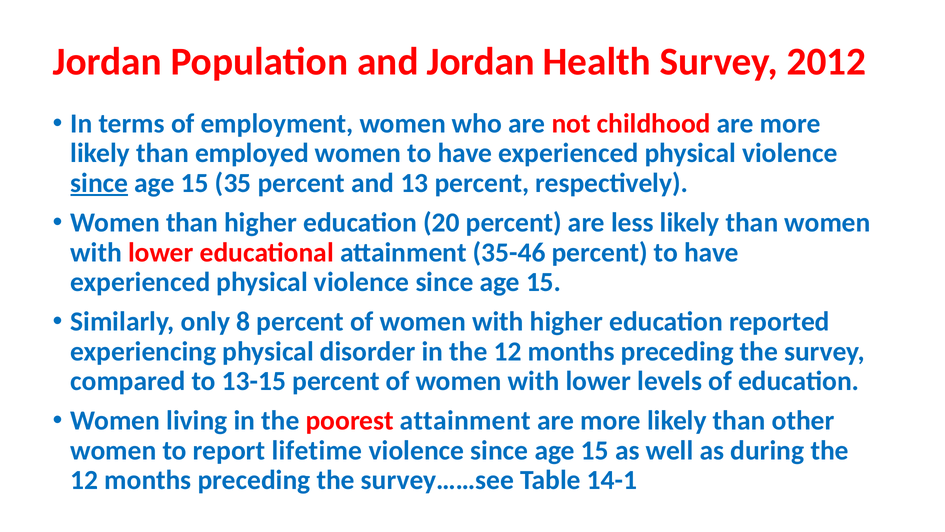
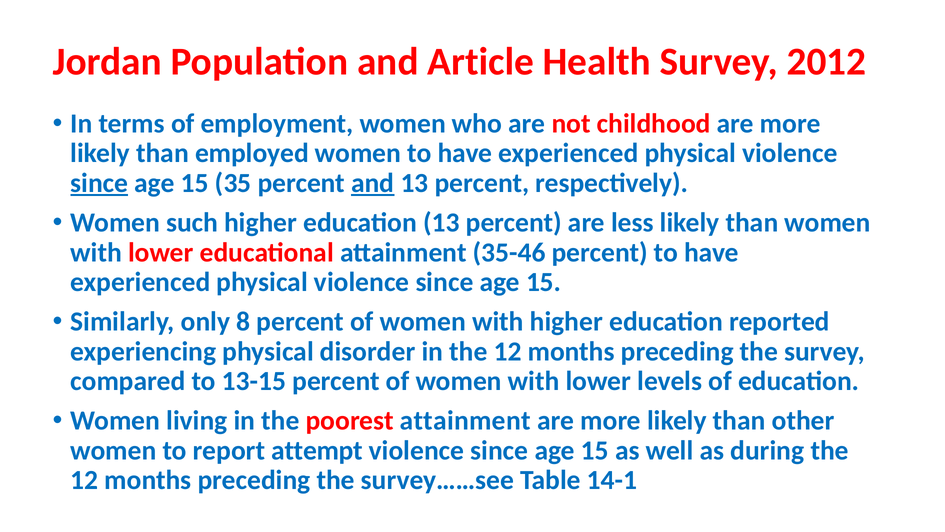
and Jordan: Jordan -> Article (481, 61)
and underline: none -> present (373, 183)
Women than: than -> such (192, 223)
education 20: 20 -> 13 (441, 223)
lifetime: lifetime -> attempt (317, 450)
